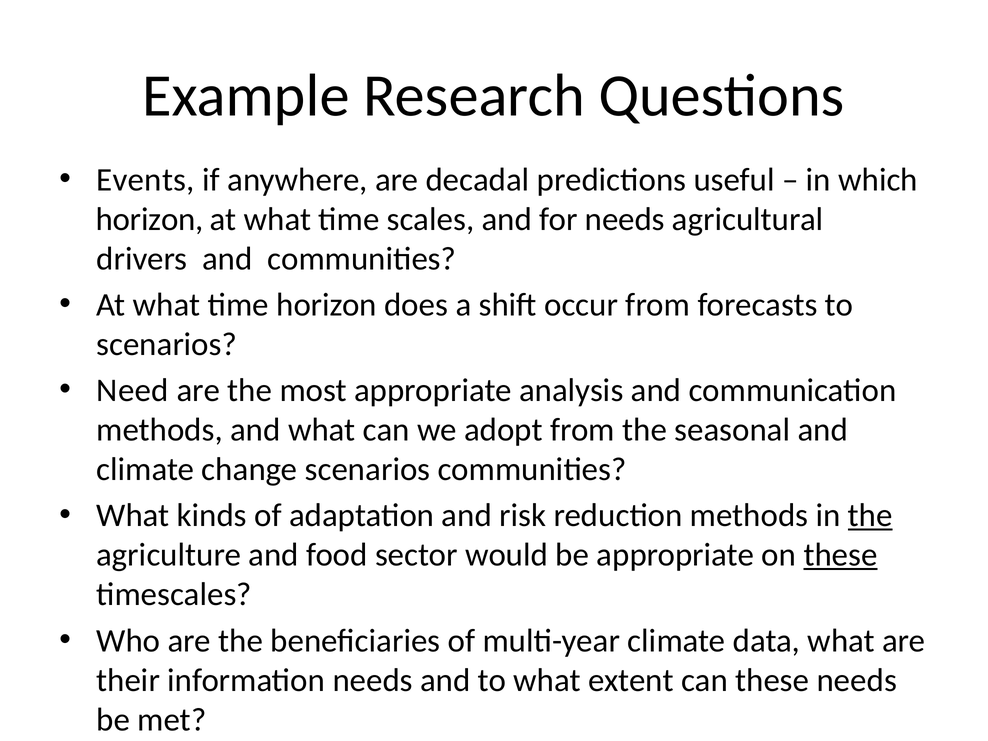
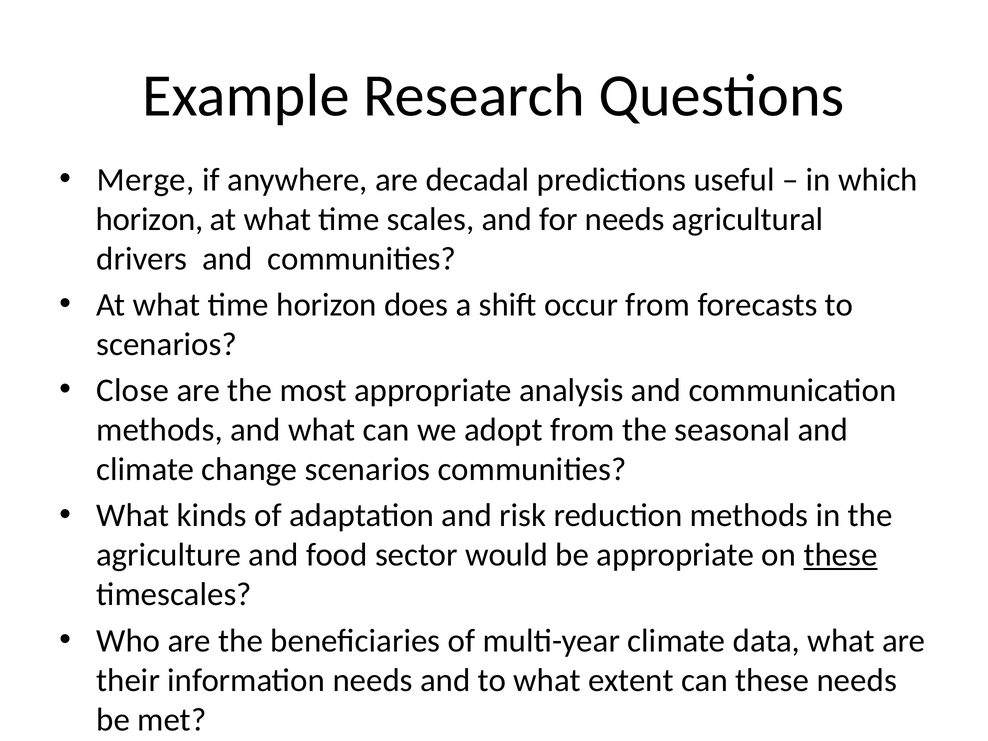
Events: Events -> Merge (145, 180)
Need: Need -> Close (133, 390)
the underline: present -> none (870, 516)
